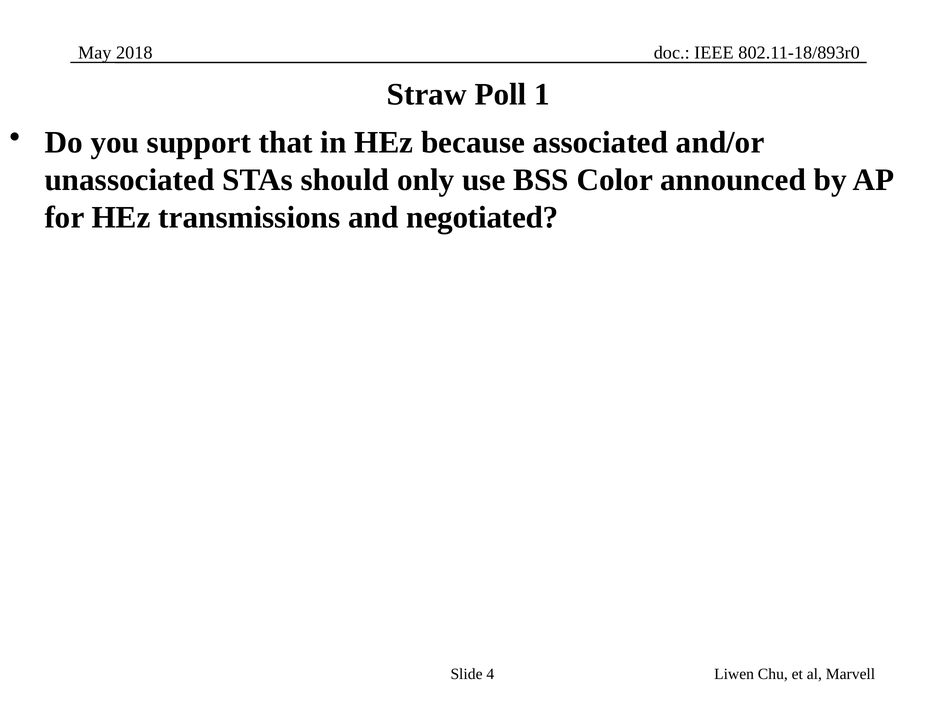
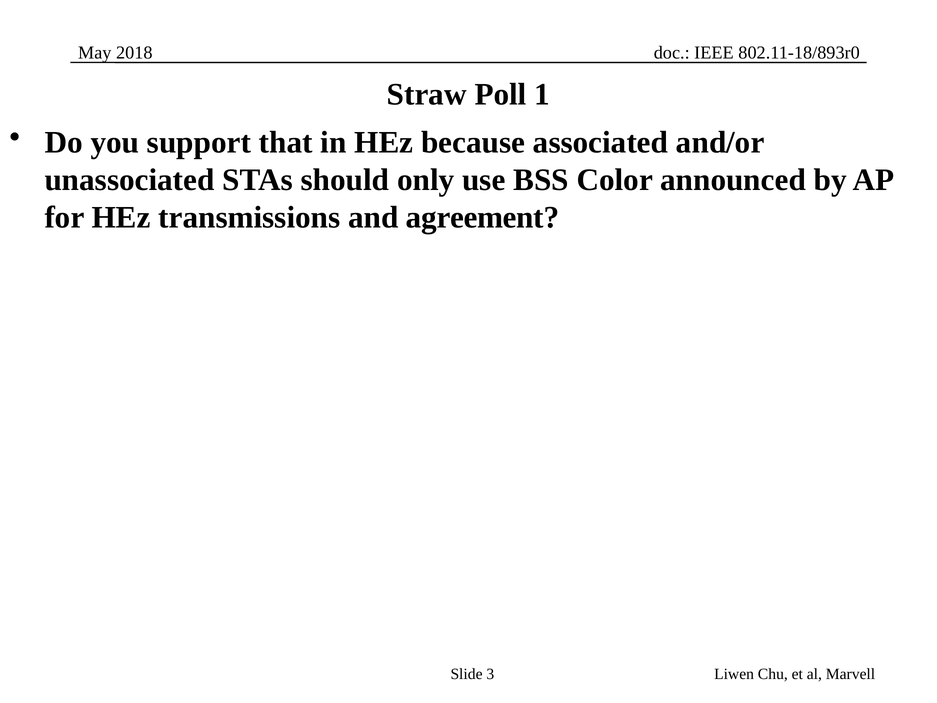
negotiated: negotiated -> agreement (483, 218)
4: 4 -> 3 (490, 674)
